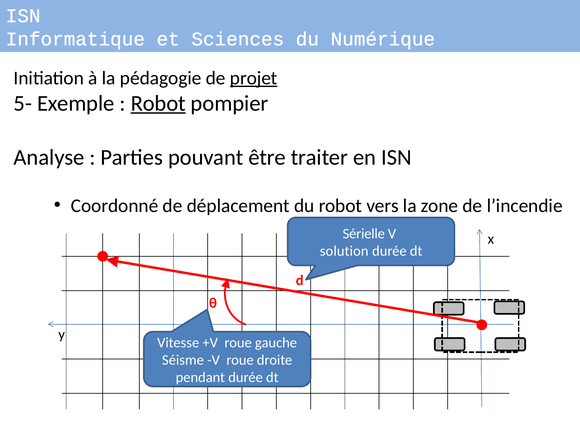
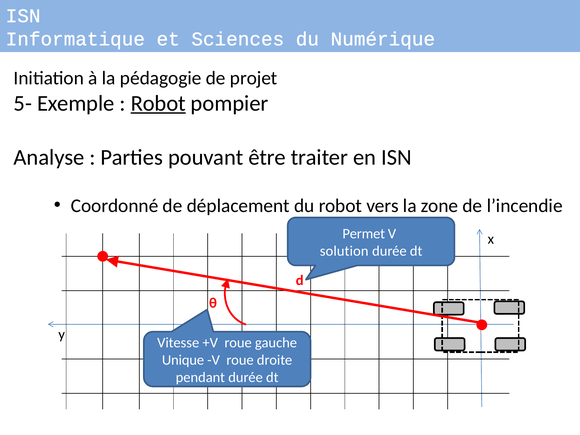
projet underline: present -> none (254, 78)
Sérielle: Sérielle -> Permet (364, 234)
Séisme: Séisme -> Unique (183, 360)
